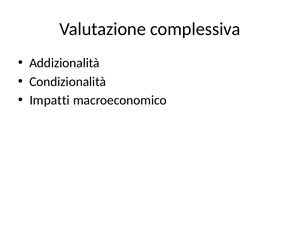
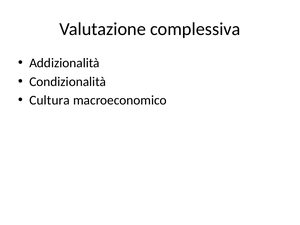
Impatti: Impatti -> Cultura (50, 100)
